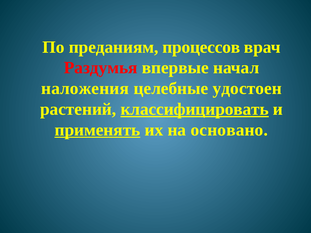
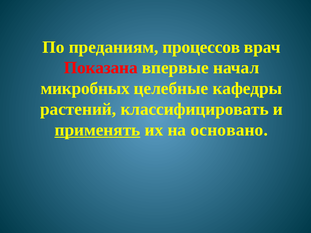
Раздумья: Раздумья -> Показана (101, 68)
наложения: наложения -> микробных (85, 89)
удостоен: удостоен -> кафедры (247, 89)
классифицировать underline: present -> none (195, 109)
